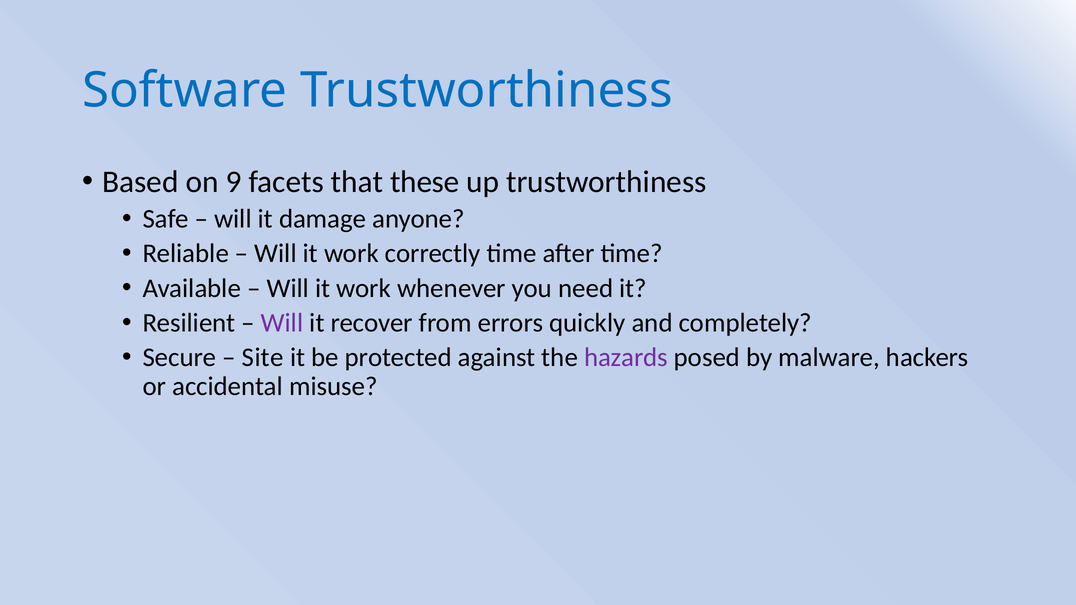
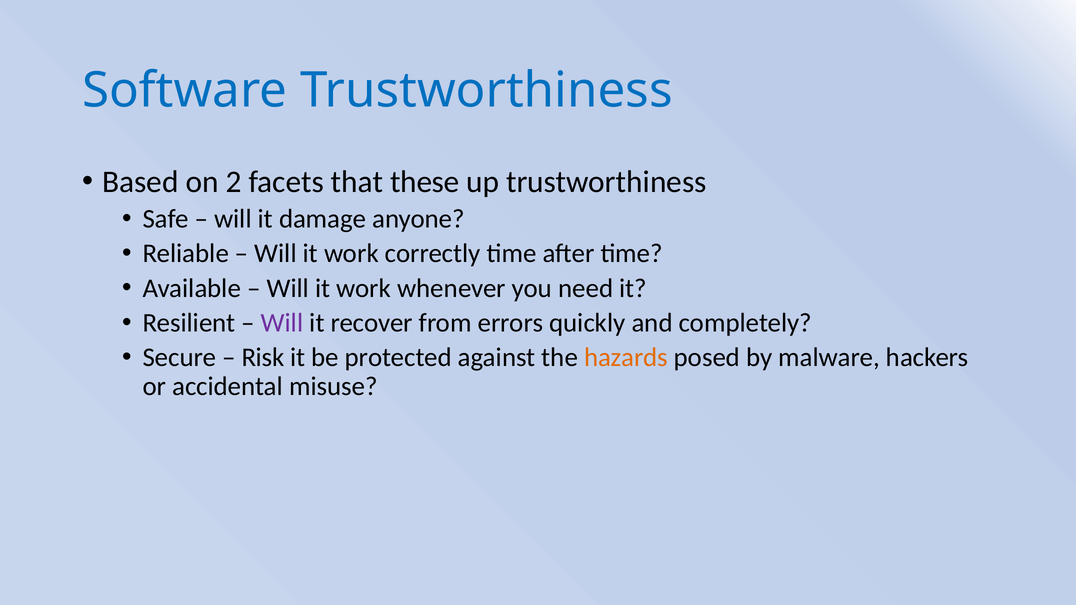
9: 9 -> 2 (234, 182)
Site: Site -> Risk (263, 358)
hazards colour: purple -> orange (626, 358)
